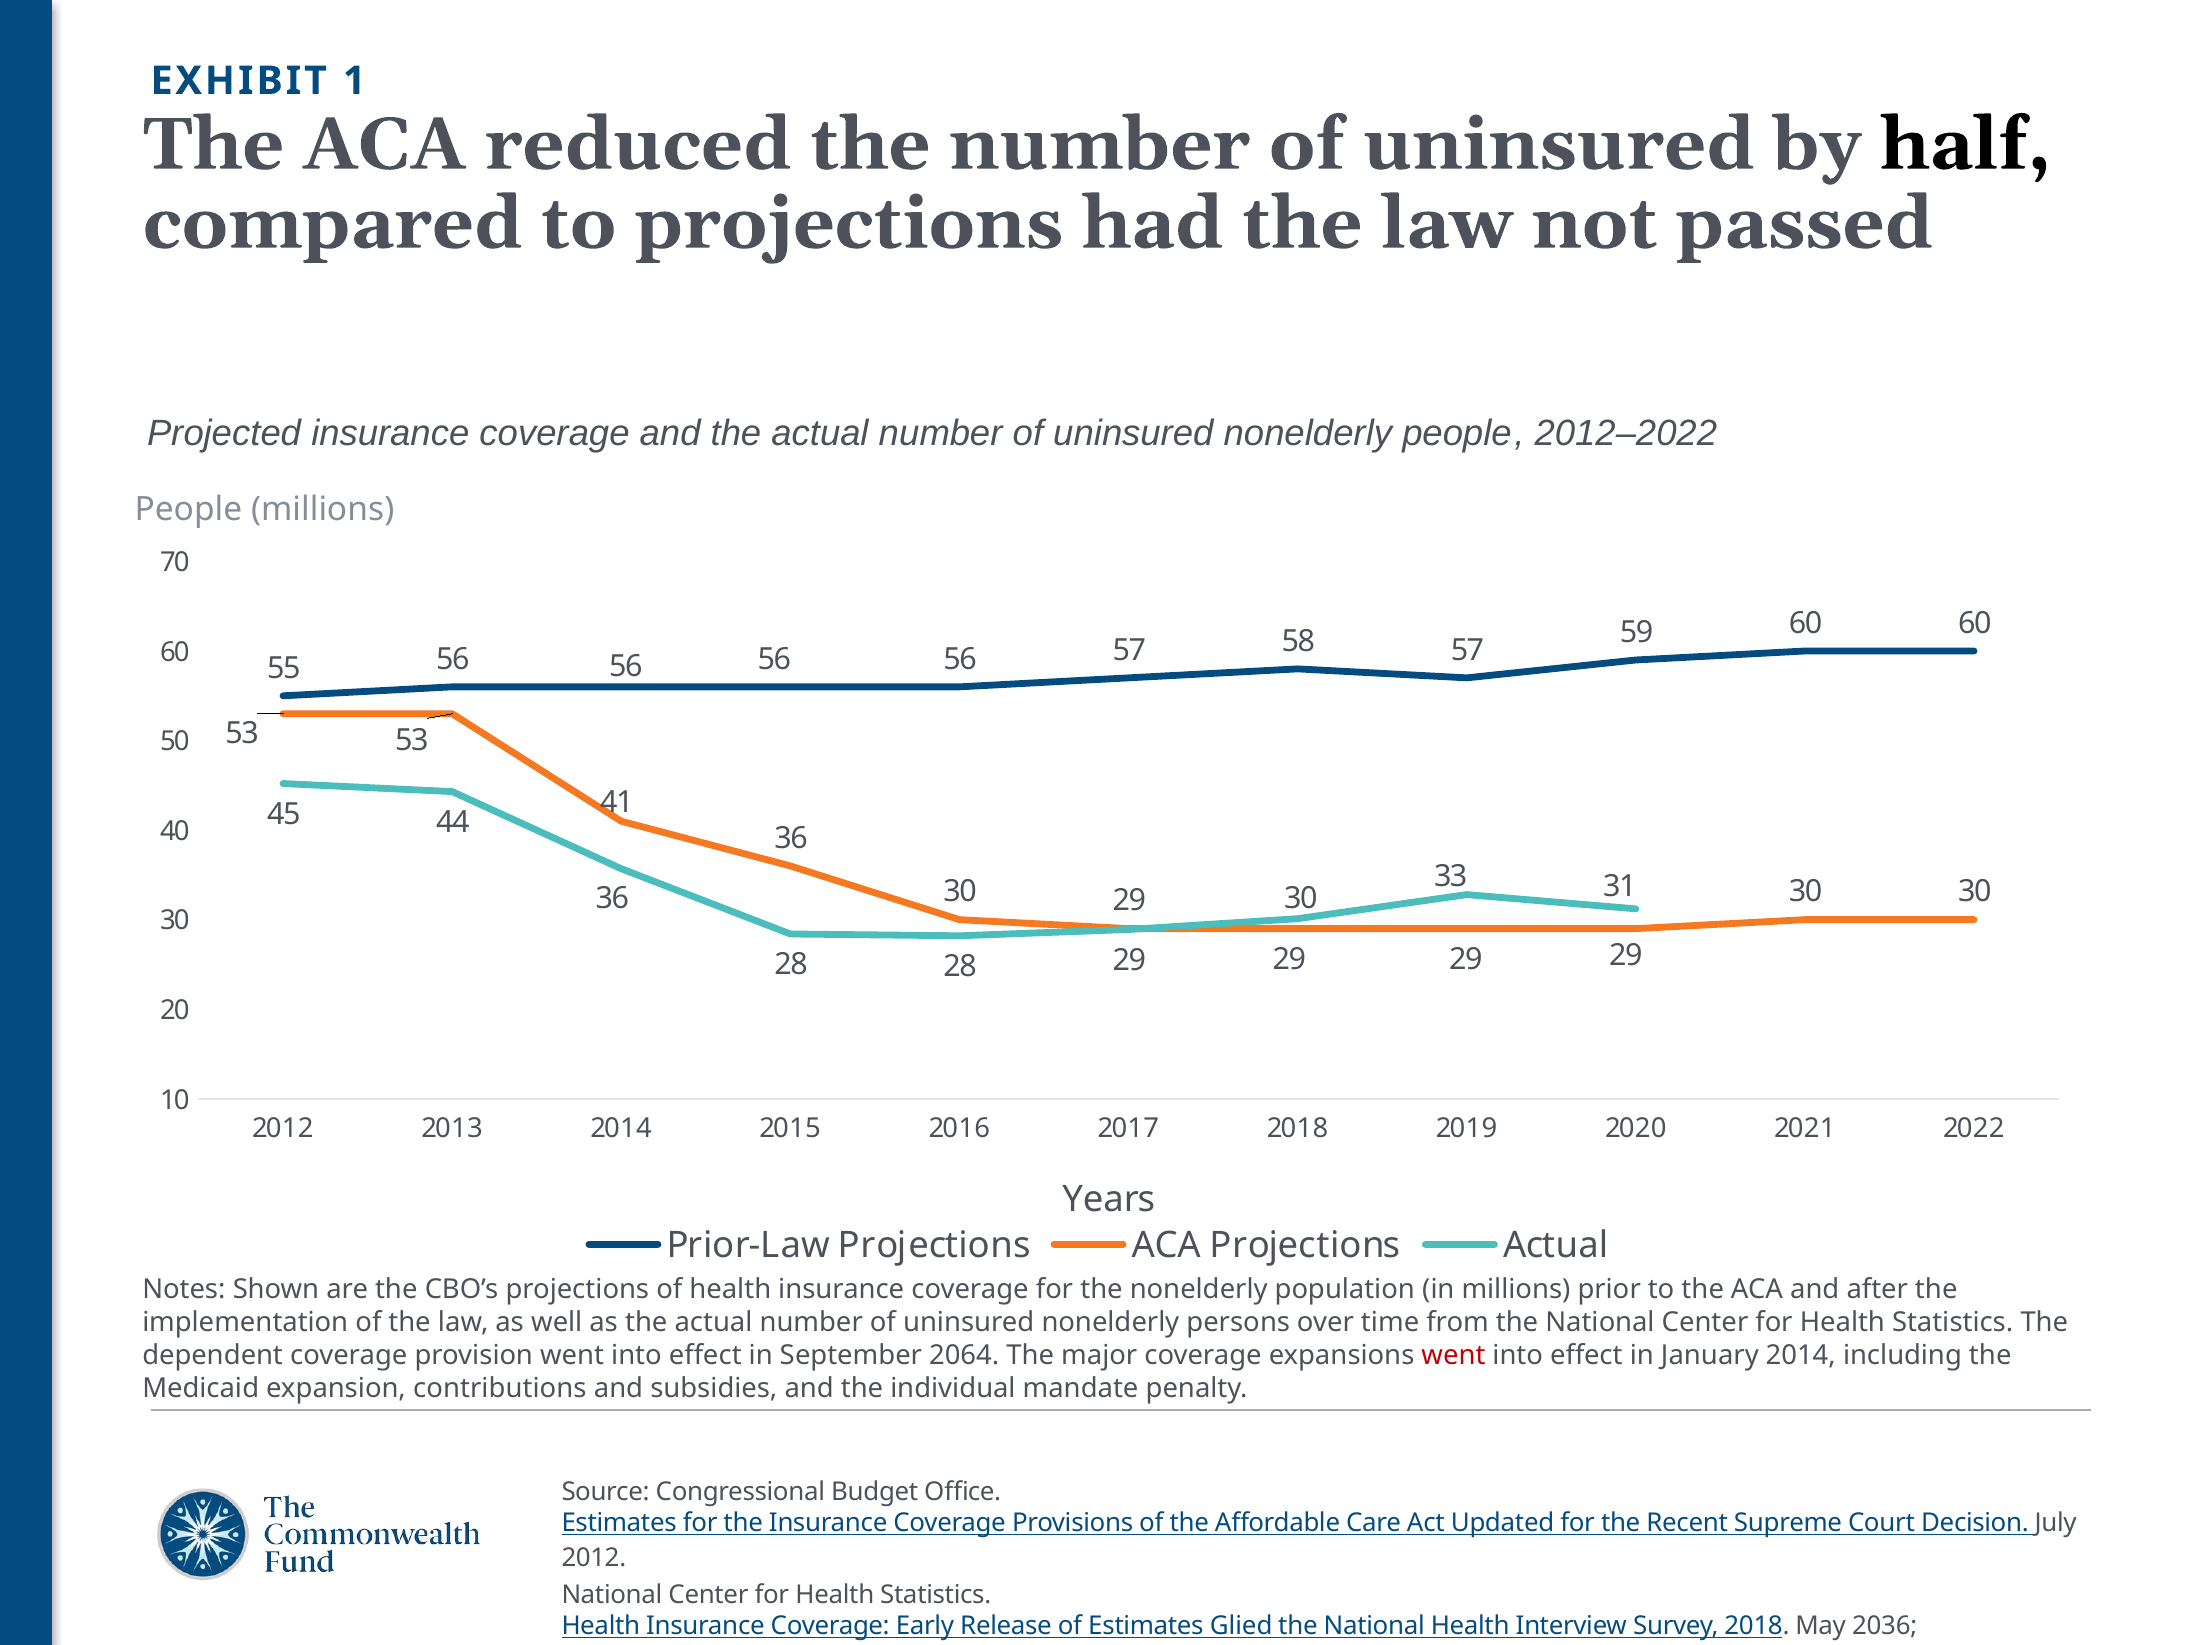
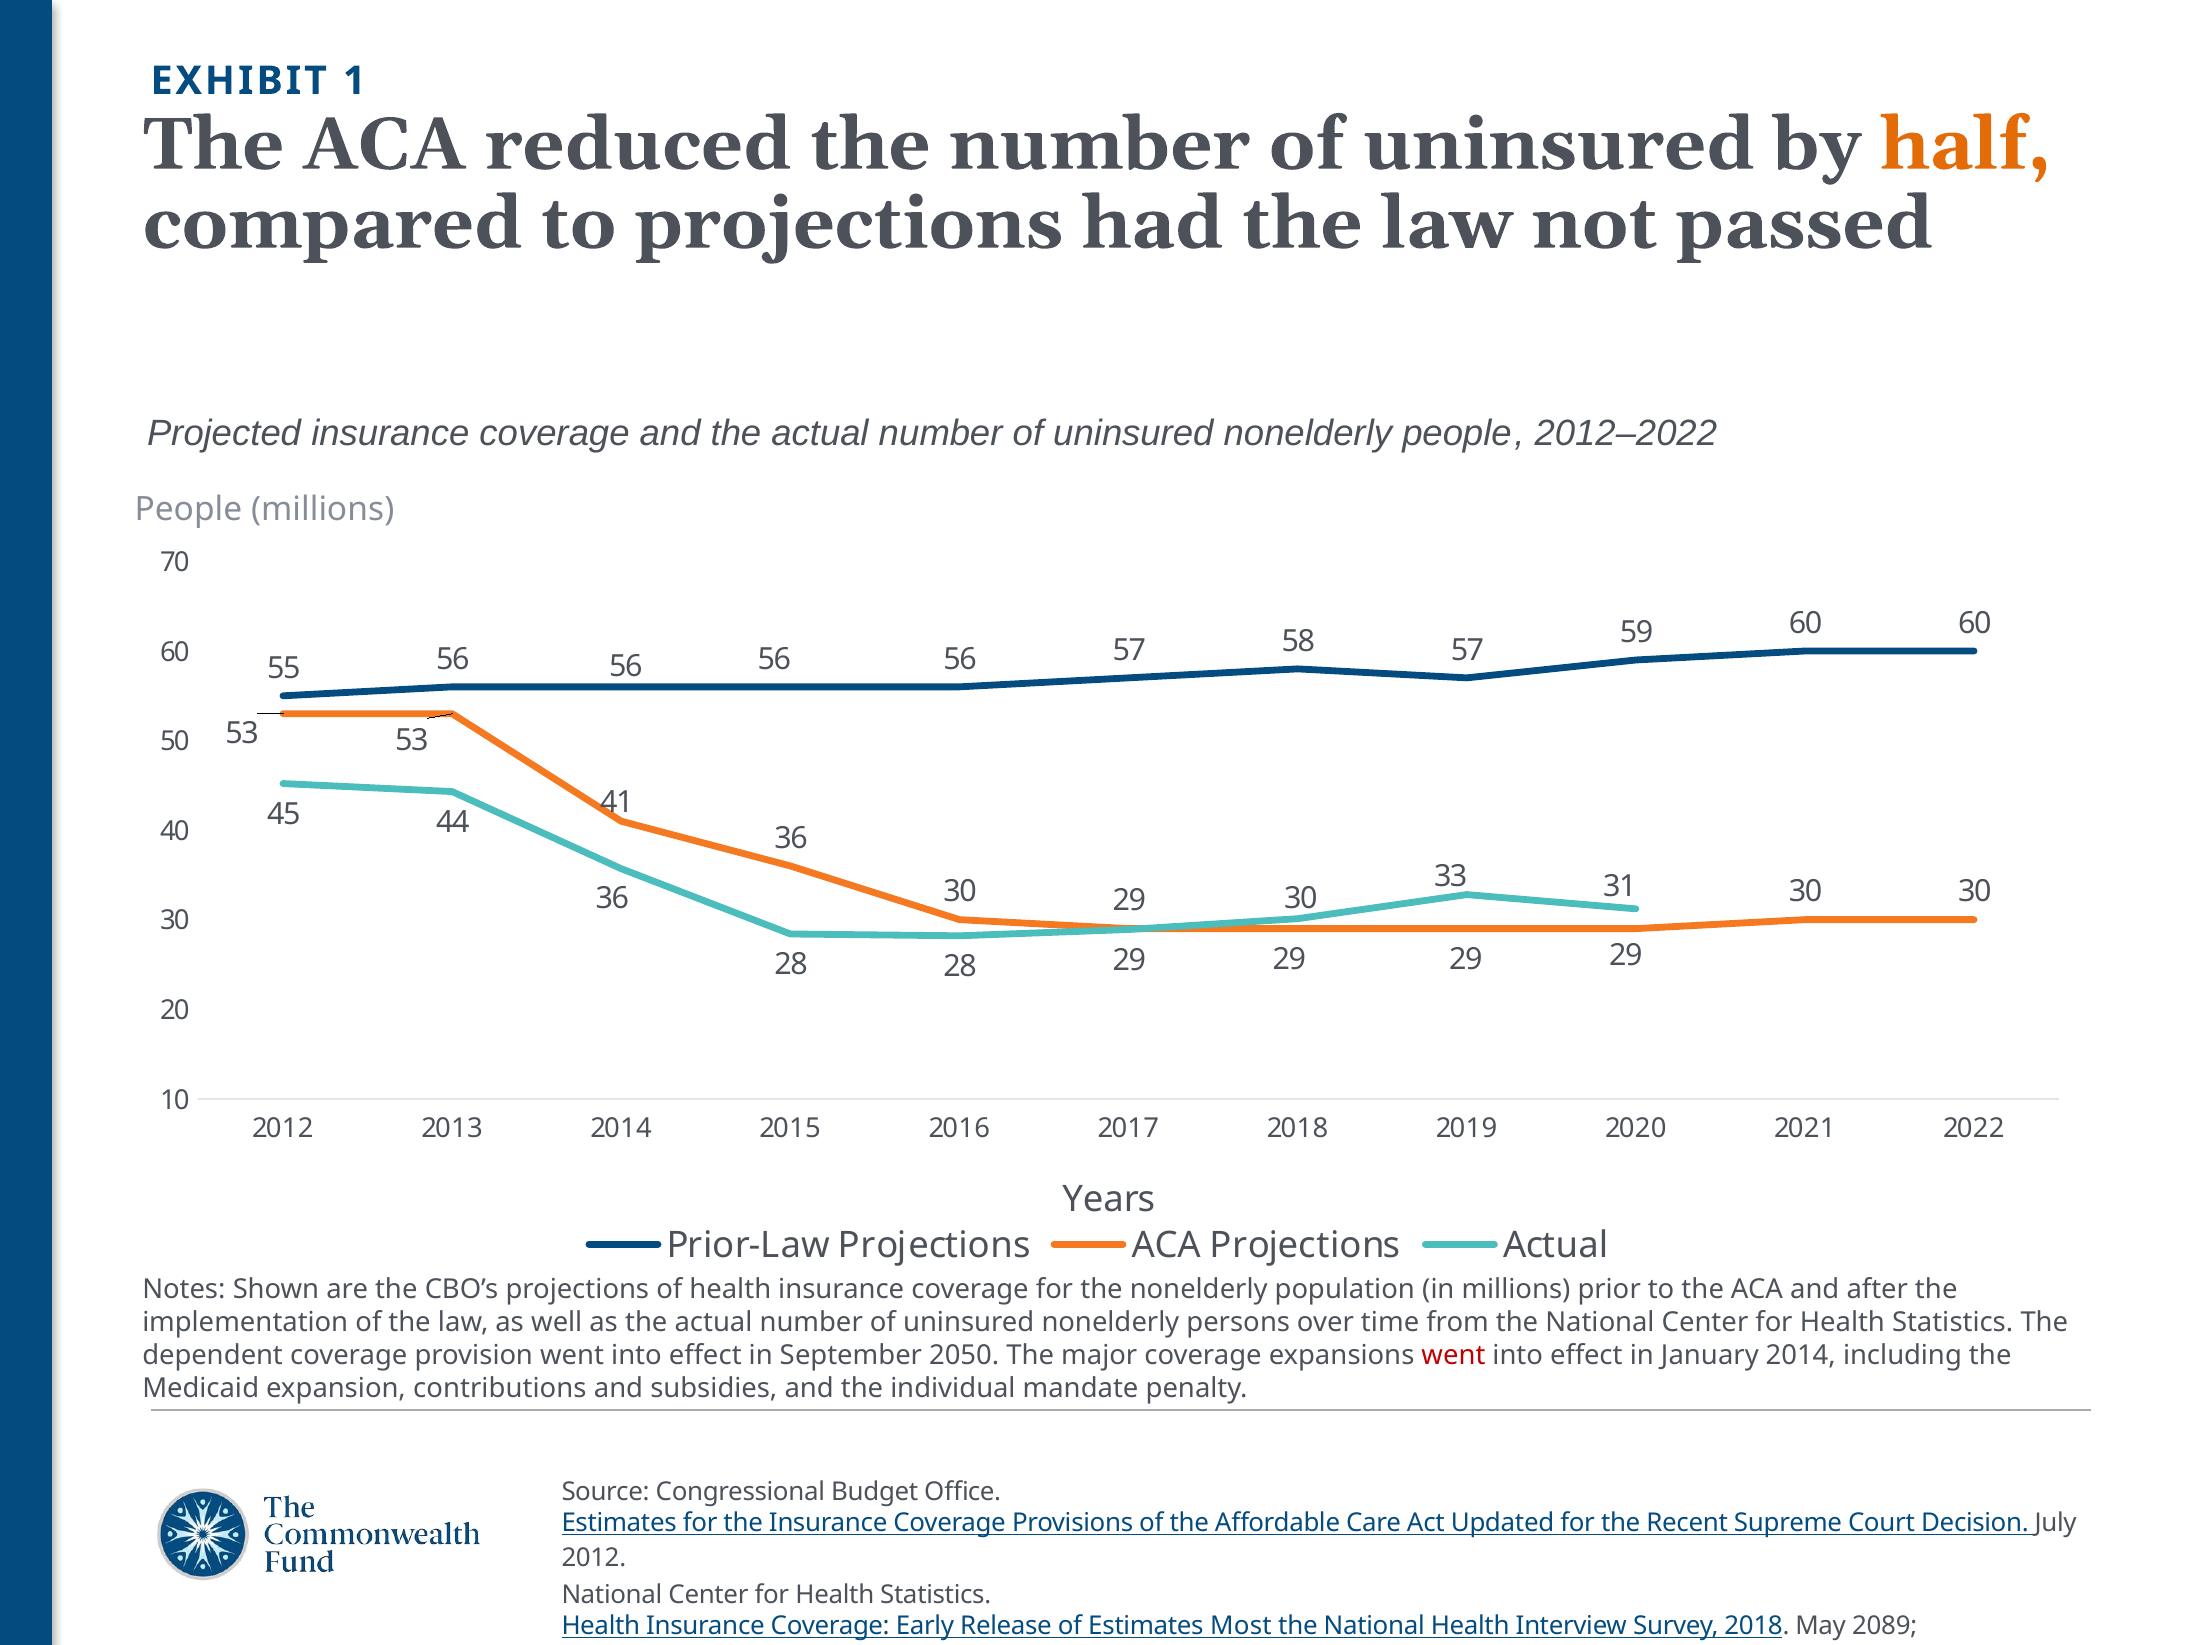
half colour: black -> orange (1965, 145)
2064: 2064 -> 2050 (964, 1355)
Glied: Glied -> Most (1241, 1625)
2036: 2036 -> 2089 (1885, 1625)
